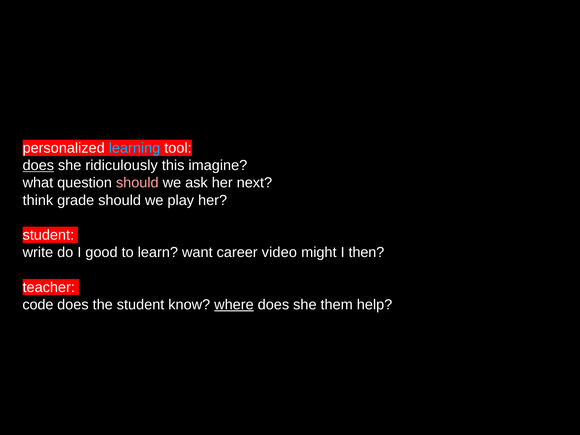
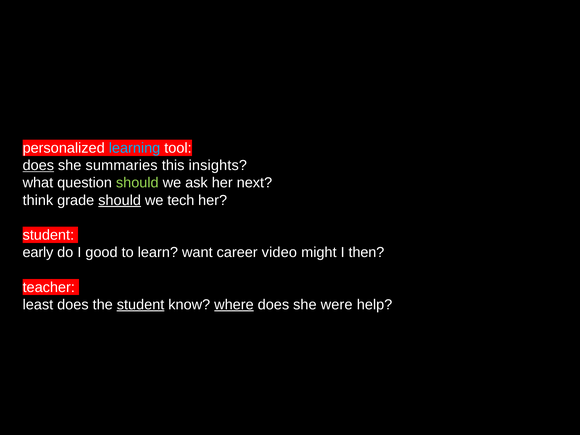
ridiculously: ridiculously -> summaries (122, 165)
imagine: imagine -> insights (218, 165)
should colour: pink -> light green (137, 183)
should underline: none -> present (120, 200)
play: play -> tech (181, 200)
write: write -> early (38, 252)
code: code -> least (38, 305)
student underline: none -> present (141, 305)
them: them -> were (337, 305)
